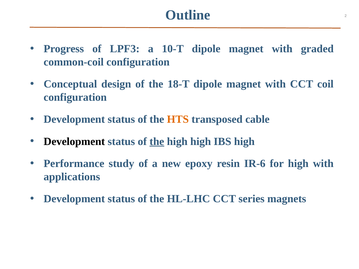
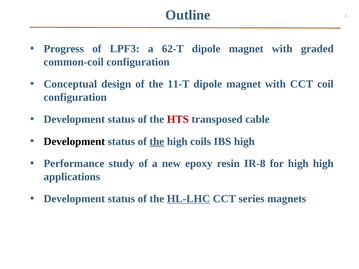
10-T: 10-T -> 62-T (173, 49)
18-T: 18-T -> 11-T (178, 84)
HTS colour: orange -> red (178, 119)
high high: high -> coils (201, 142)
IR-6: IR-6 -> IR-8 (255, 164)
high with: with -> high (323, 164)
HL-LHC underline: none -> present (188, 199)
